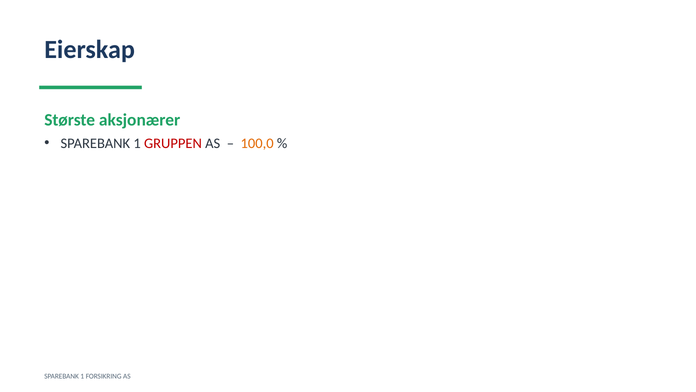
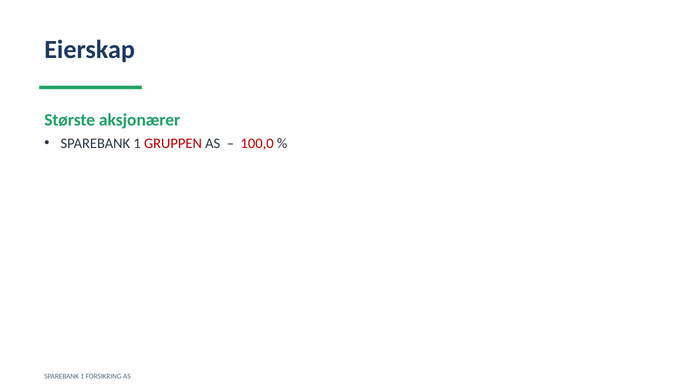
100,0 colour: orange -> red (257, 143)
